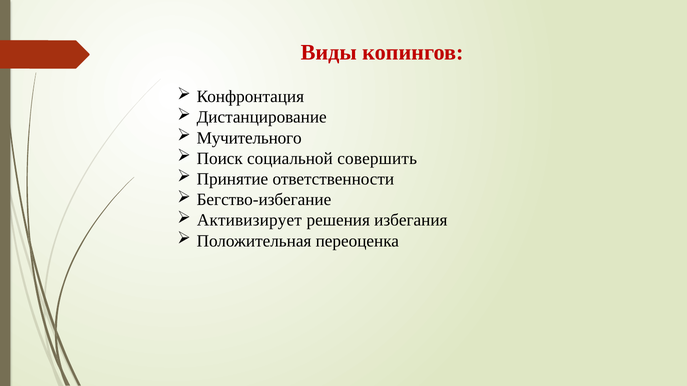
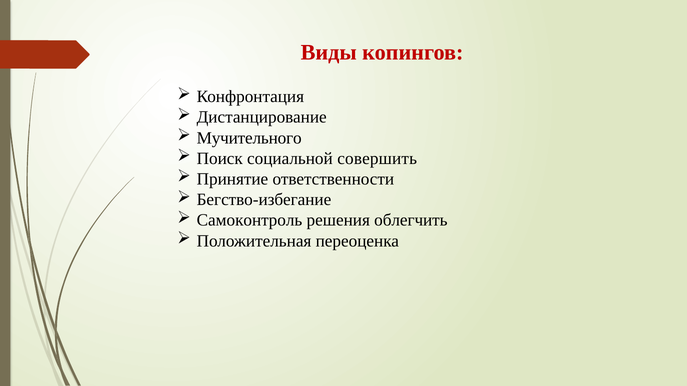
Активизирует: Активизирует -> Самоконтроль (249, 221)
избегания: избегания -> облегчить (411, 221)
